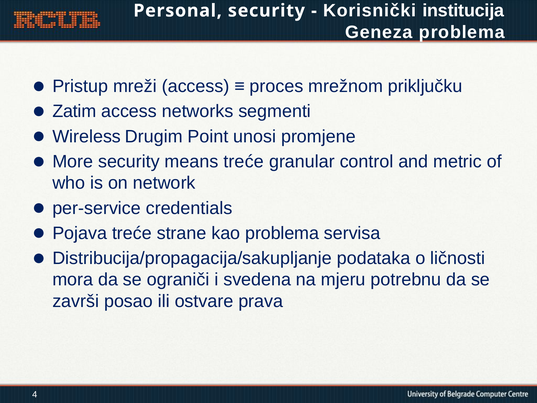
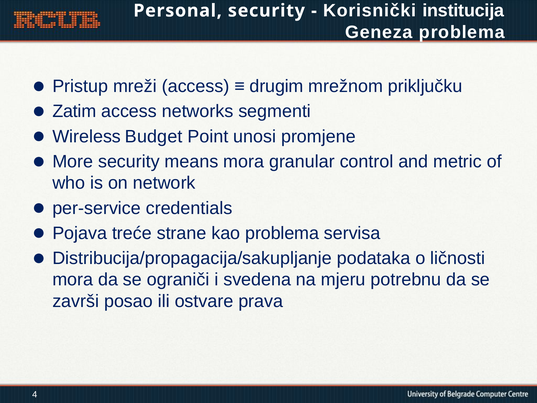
proces: proces -> drugim (277, 86)
Drugim: Drugim -> Budget (154, 136)
means treće: treće -> mora (244, 161)
